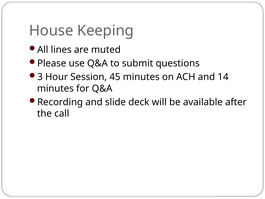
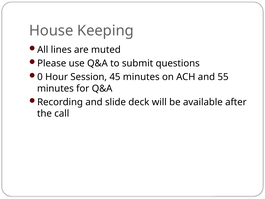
3: 3 -> 0 (40, 77)
14: 14 -> 55 (223, 77)
